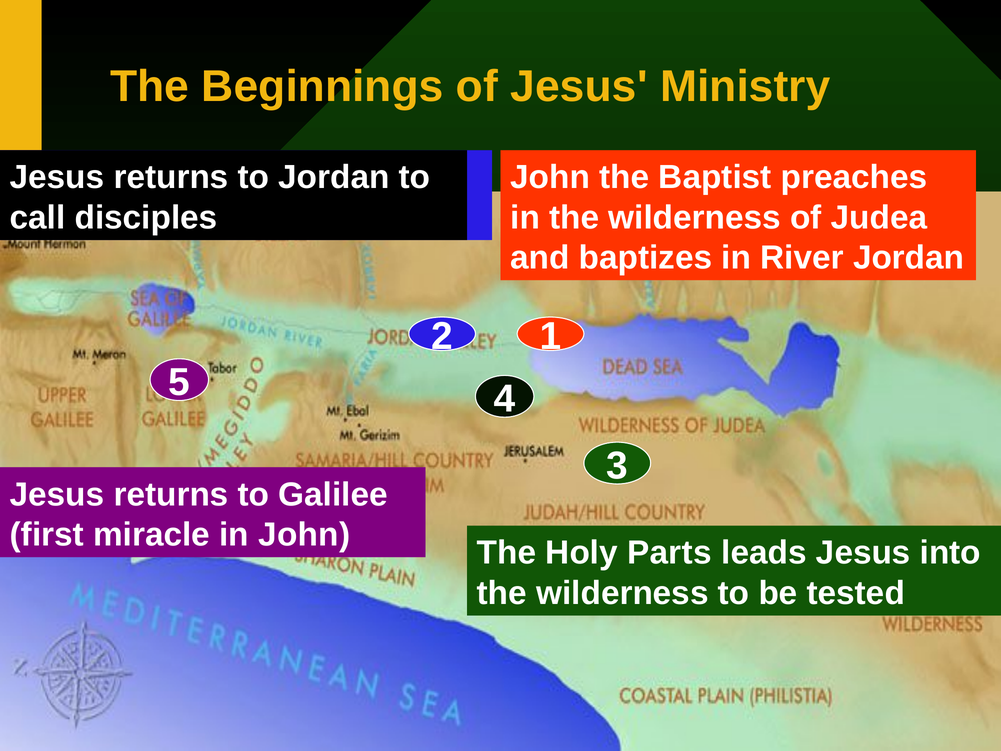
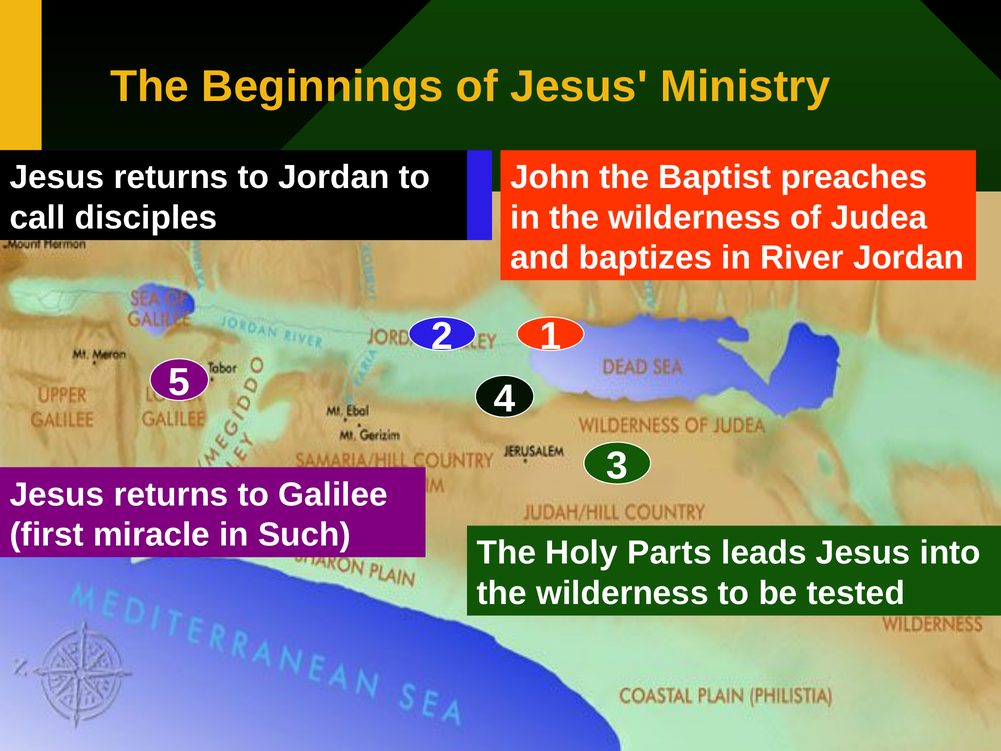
in John: John -> Such (304, 534)
